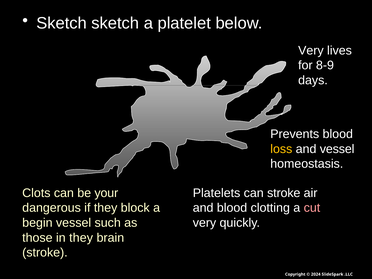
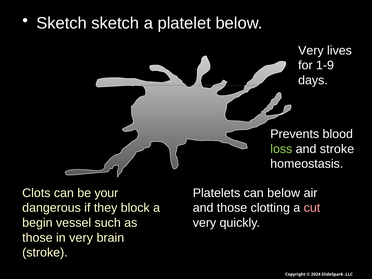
8-9: 8-9 -> 1-9 (325, 65)
loss colour: yellow -> light green (281, 149)
and vessel: vessel -> stroke (337, 149)
can stroke: stroke -> below (284, 193)
and blood: blood -> those (232, 208)
in they: they -> very (81, 238)
